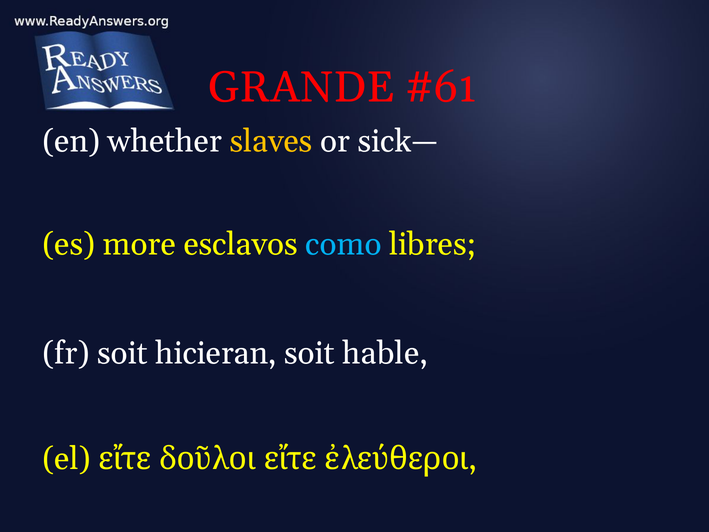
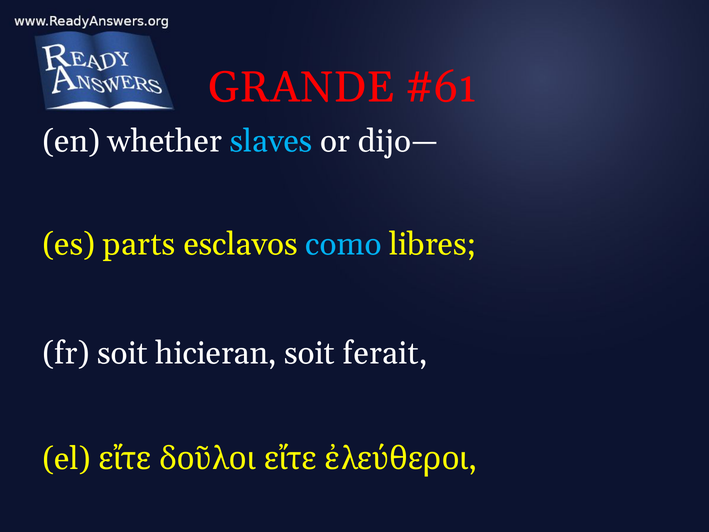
slaves colour: yellow -> light blue (271, 141)
sick—: sick— -> dijo— (398, 141)
more: more -> parts (139, 244)
hable: hable -> ferait (385, 353)
